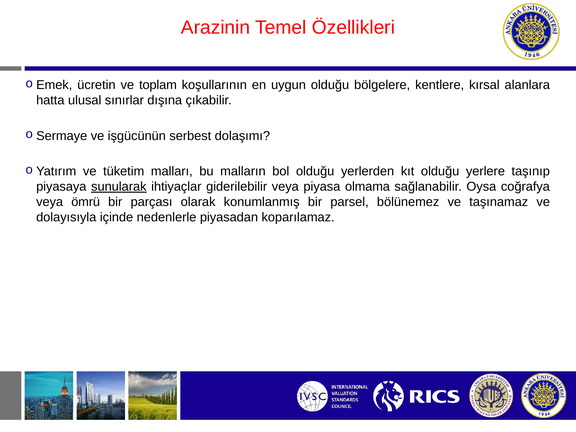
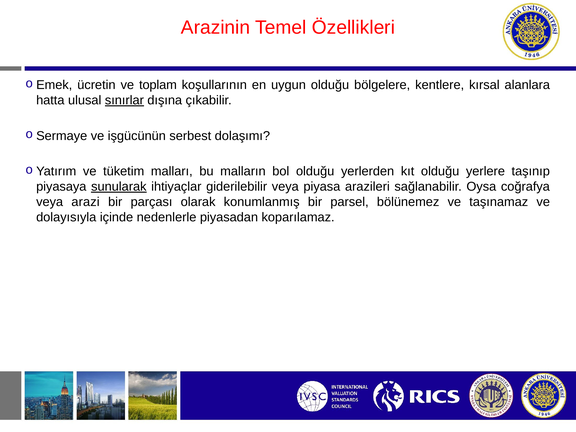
sınırlar underline: none -> present (124, 100)
olmama: olmama -> arazileri (367, 187)
ömrü: ömrü -> arazi (86, 202)
